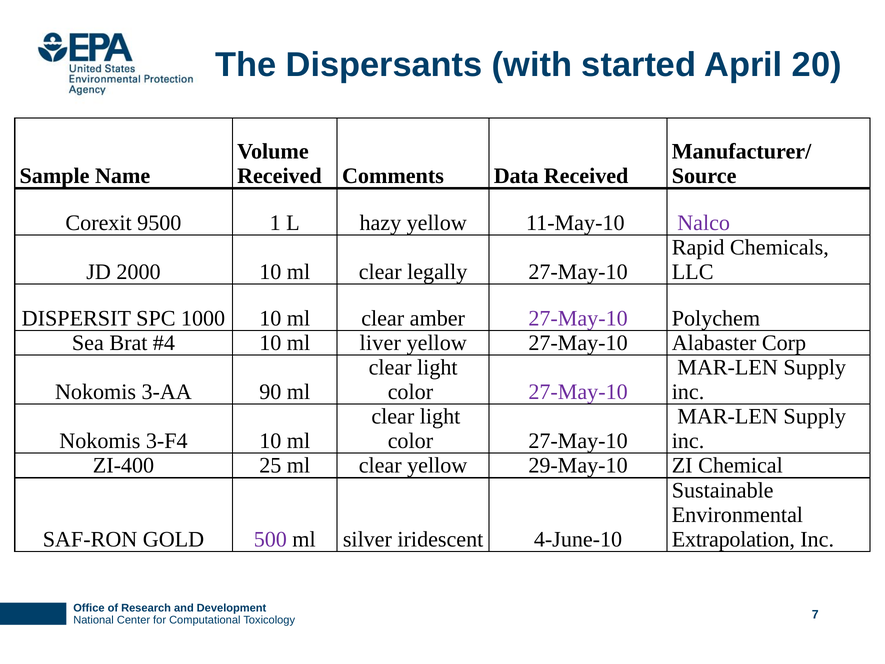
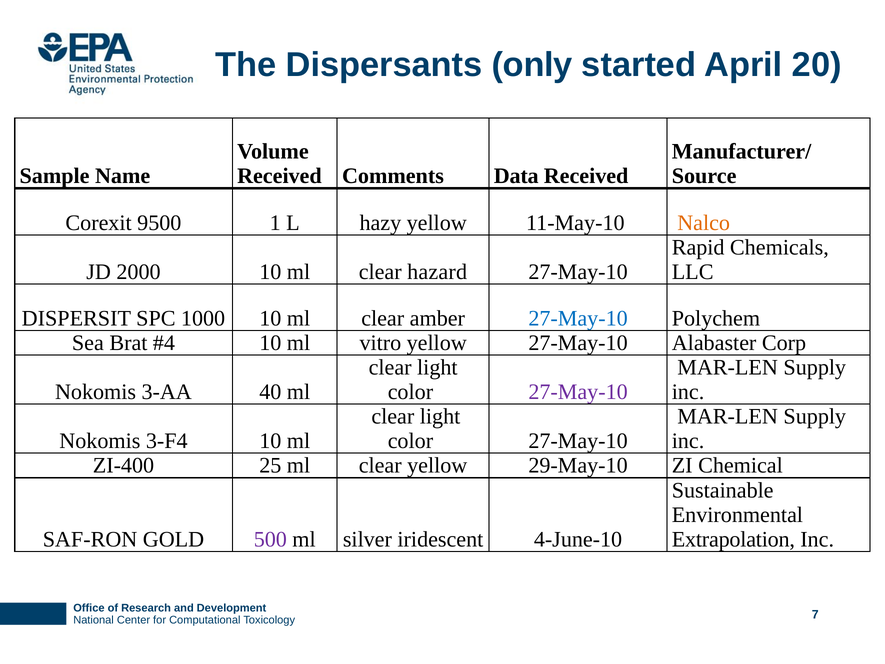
with: with -> only (532, 65)
Nalco colour: purple -> orange (704, 223)
legally: legally -> hazard (437, 272)
27-May-10 colour: purple -> blue (578, 318)
liver: liver -> vitro (380, 343)
90: 90 -> 40 (270, 392)
